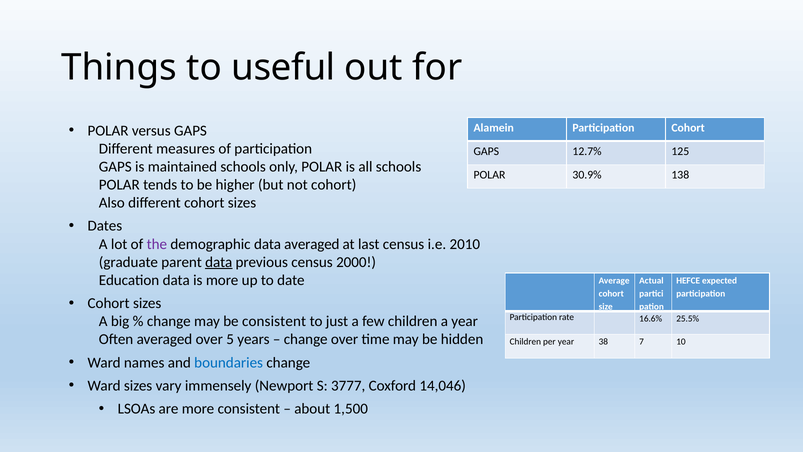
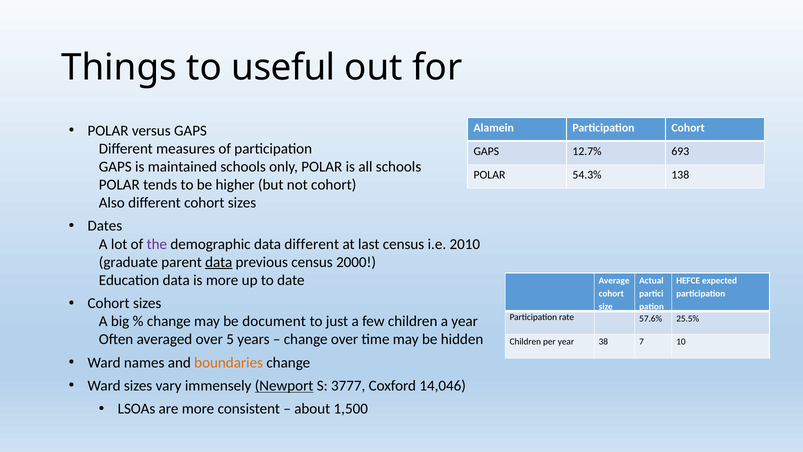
125: 125 -> 693 (680, 151)
30.9%: 30.9% -> 54.3% (587, 175)
data averaged: averaged -> different (312, 244)
16.6%: 16.6% -> 57.6% (651, 318)
be consistent: consistent -> document (274, 321)
boundaries colour: blue -> orange (229, 362)
Newport underline: none -> present (284, 385)
